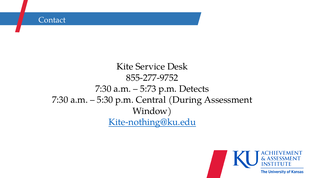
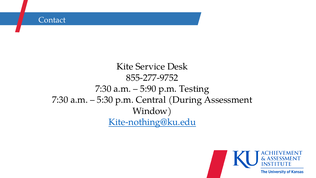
5:73: 5:73 -> 5:90 (148, 89)
Detects: Detects -> Testing (194, 89)
